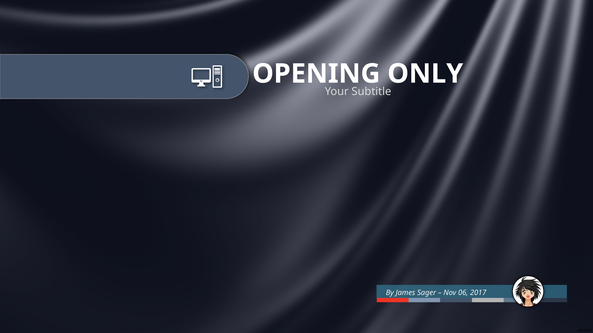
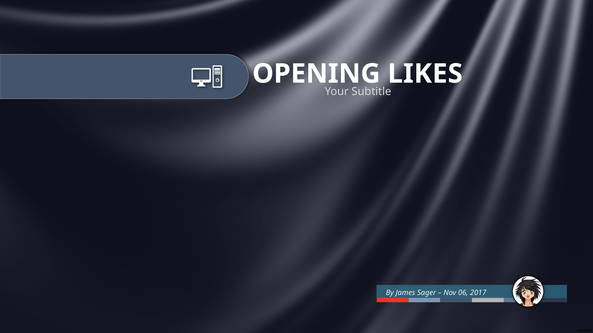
ONLY: ONLY -> LIKES (425, 74)
